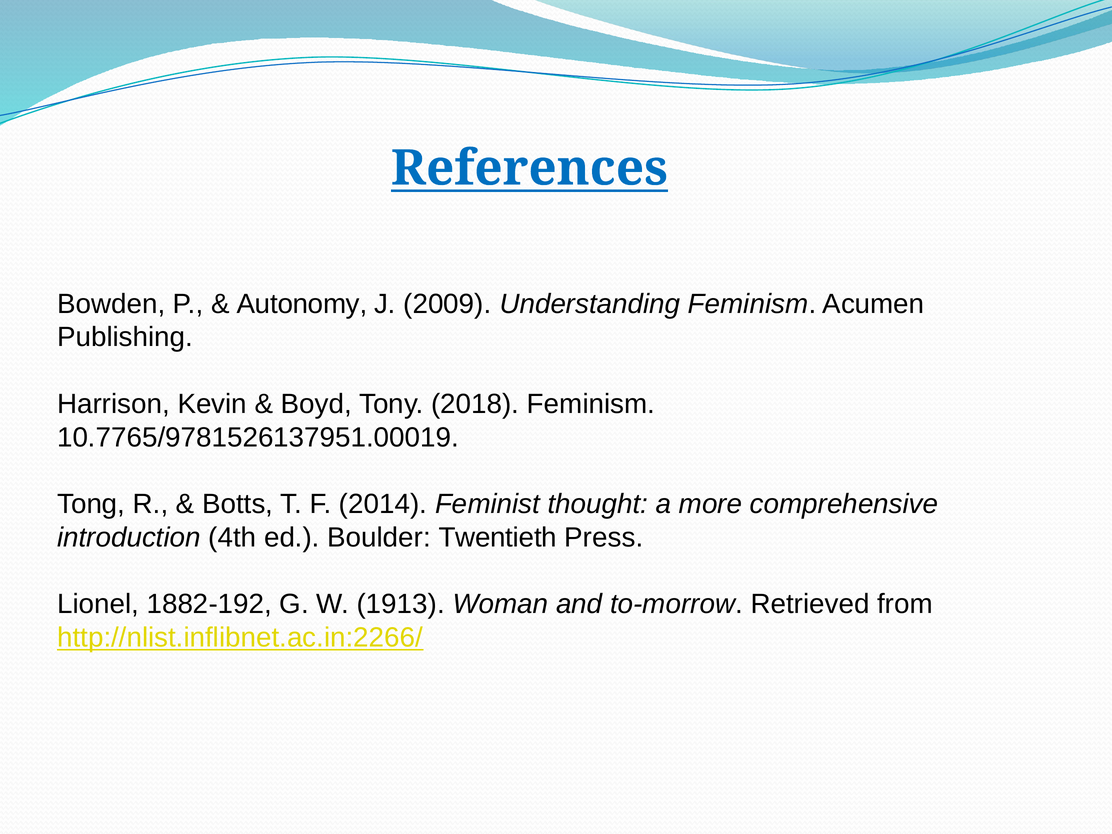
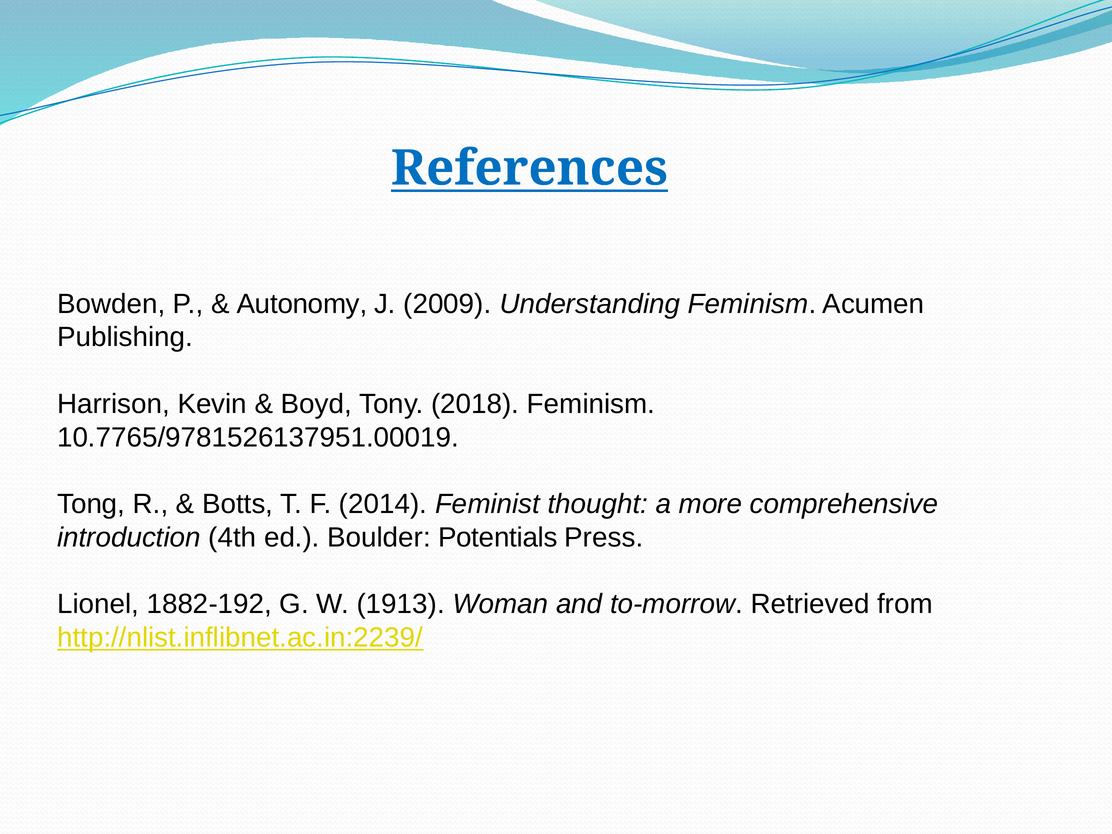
Twentieth: Twentieth -> Potentials (498, 537)
http://nlist.inflibnet.ac.in:2266/: http://nlist.inflibnet.ac.in:2266/ -> http://nlist.inflibnet.ac.in:2239/ (240, 637)
